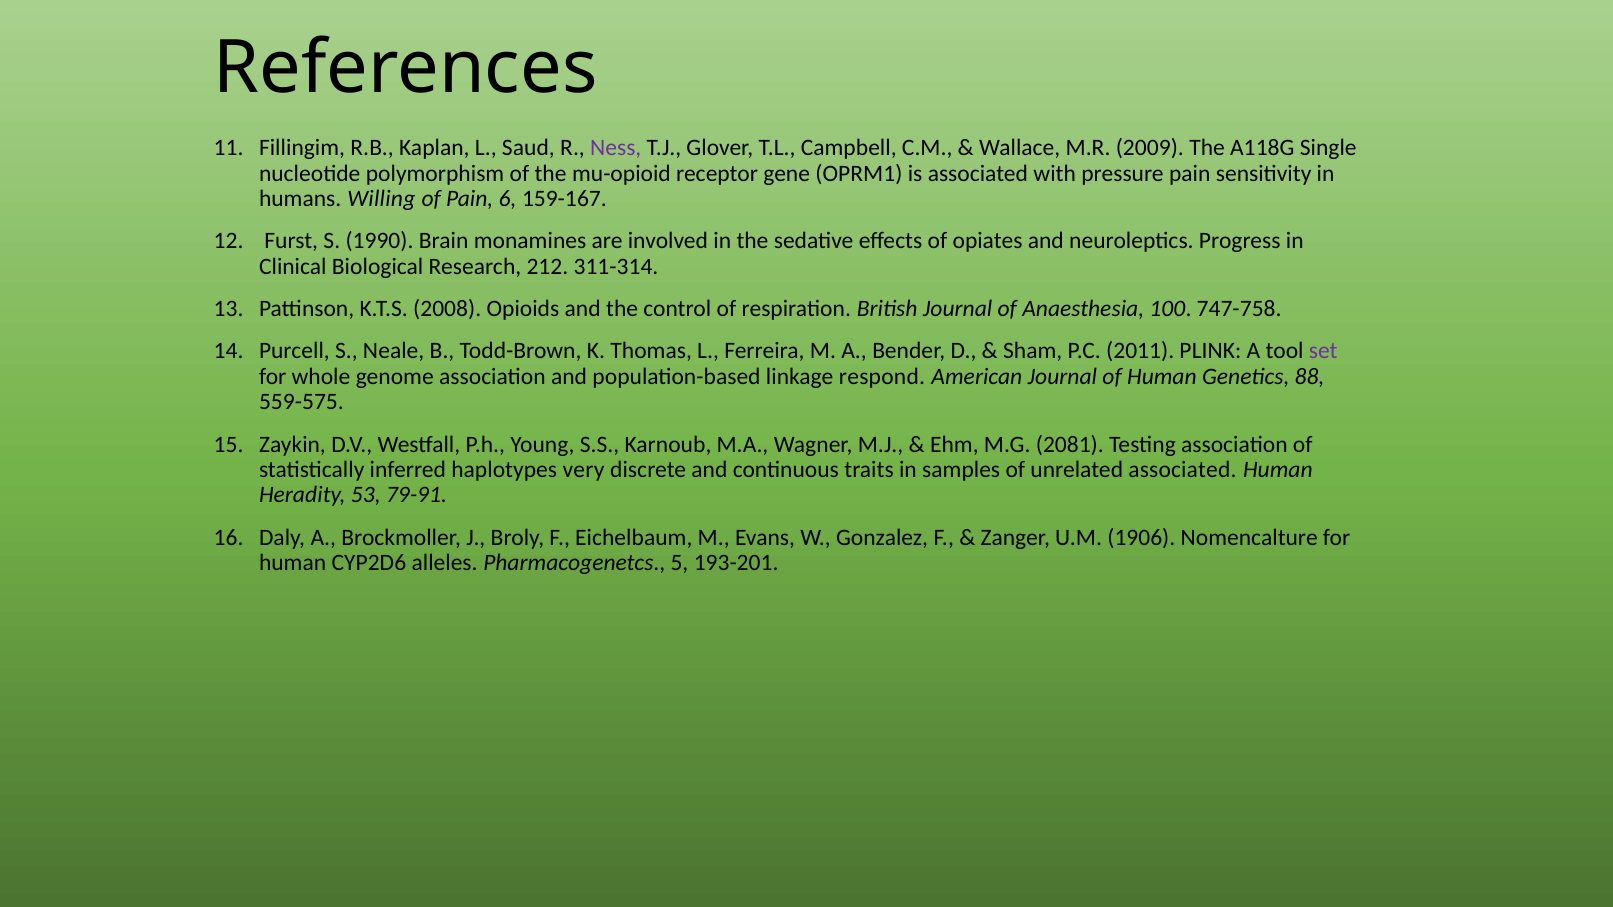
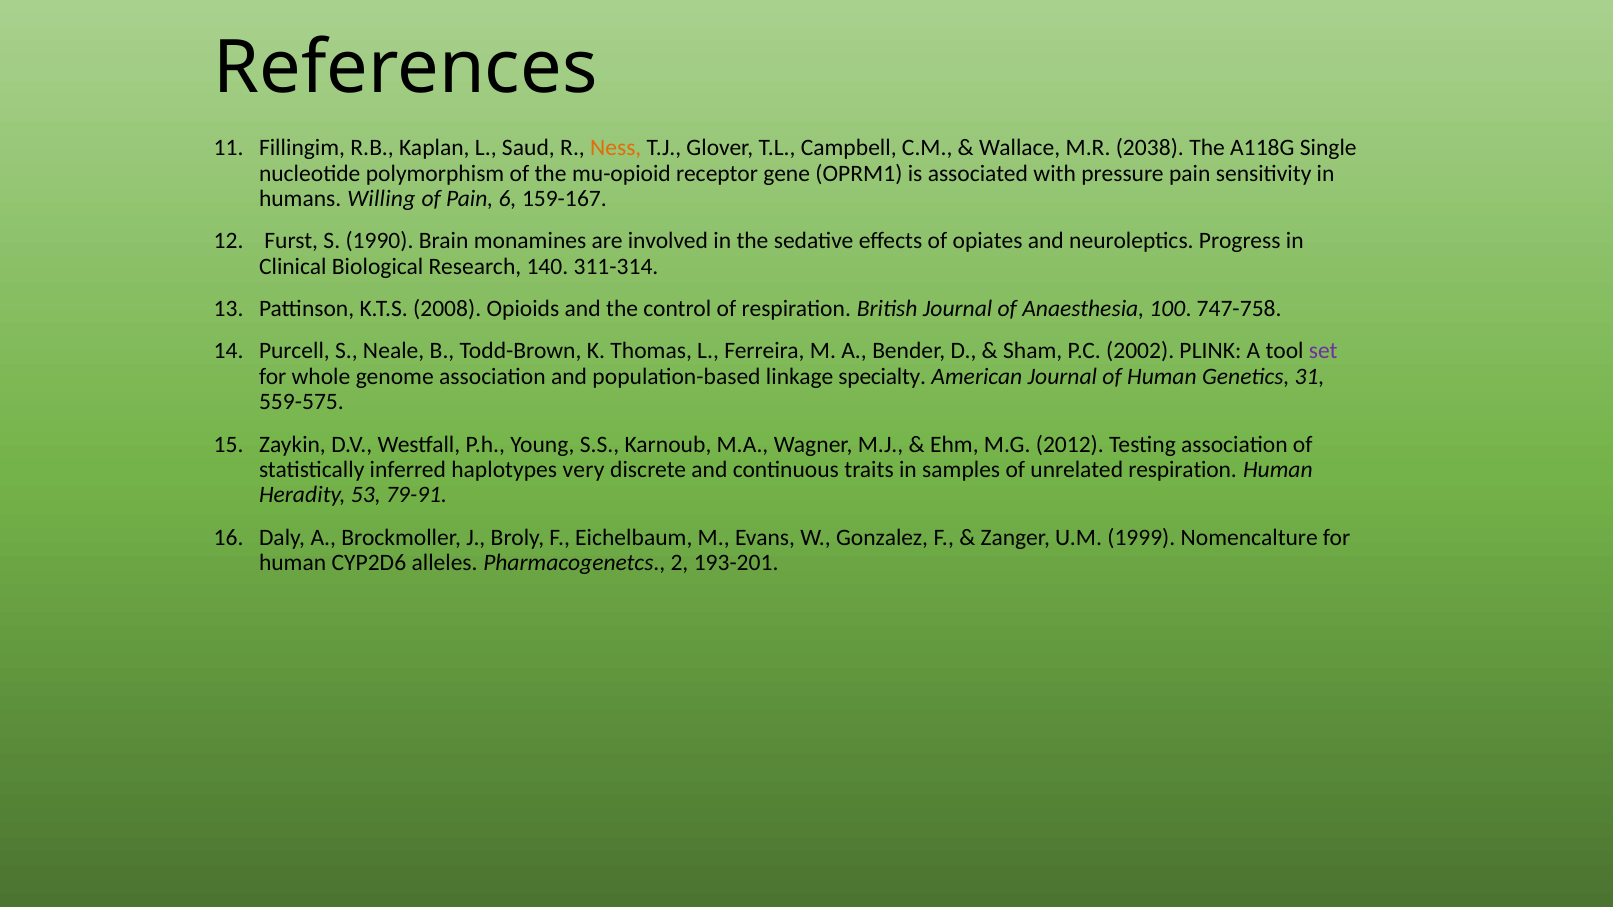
Ness colour: purple -> orange (616, 148)
2009: 2009 -> 2038 (1150, 148)
212: 212 -> 140 (547, 267)
2011: 2011 -> 2002 (1140, 351)
respond: respond -> specialty (882, 377)
88: 88 -> 31 (1310, 377)
2081: 2081 -> 2012 (1070, 444)
unrelated associated: associated -> respiration (1183, 470)
1906: 1906 -> 1999 (1141, 538)
5: 5 -> 2 (679, 563)
